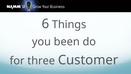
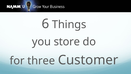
been: been -> store (67, 42)
